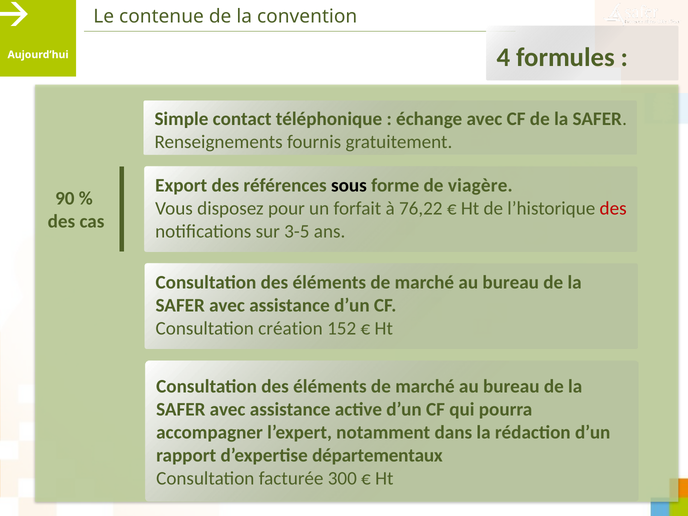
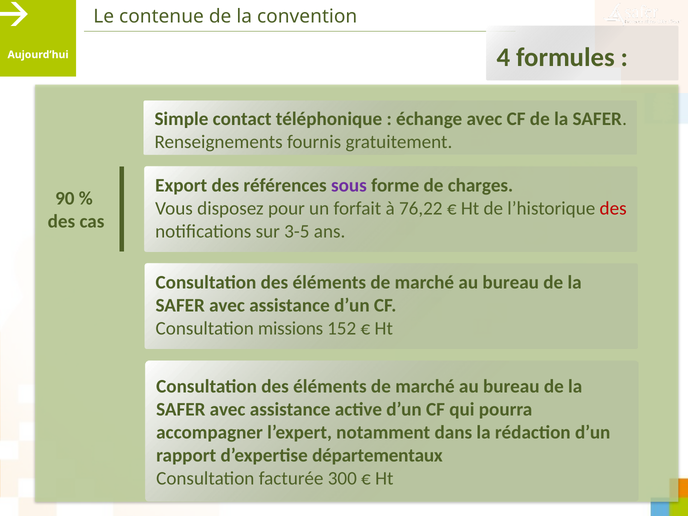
sous colour: black -> purple (349, 186)
viagère: viagère -> charges (480, 186)
création: création -> missions (291, 328)
